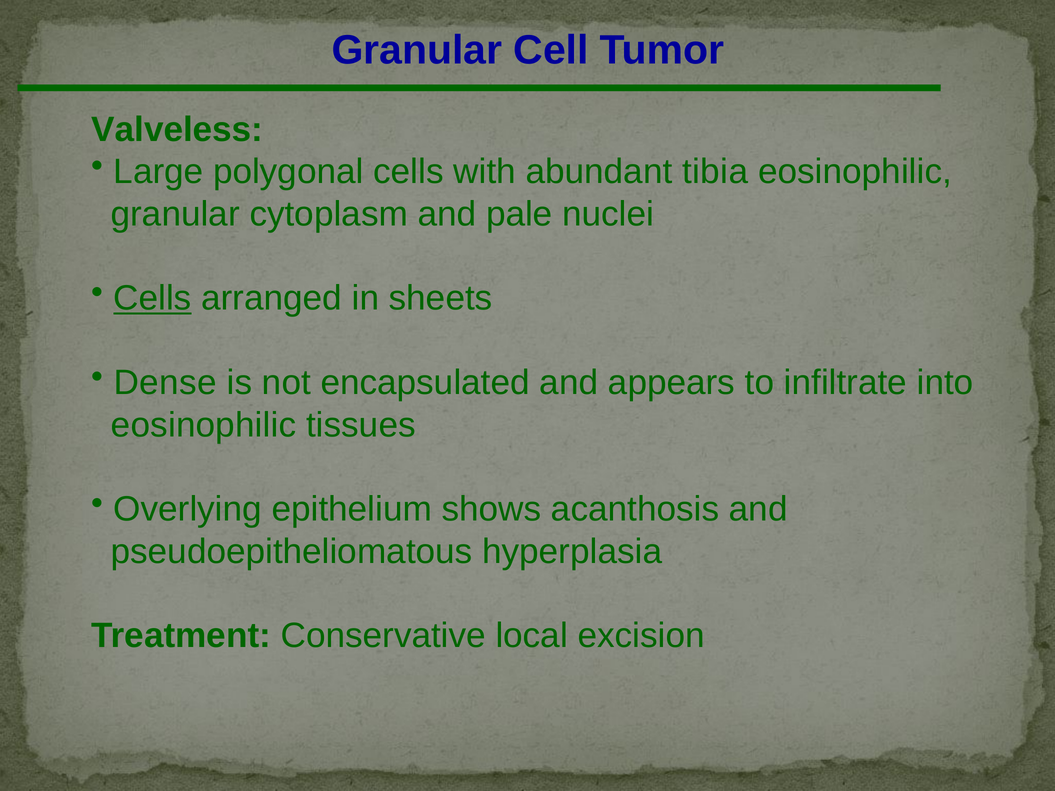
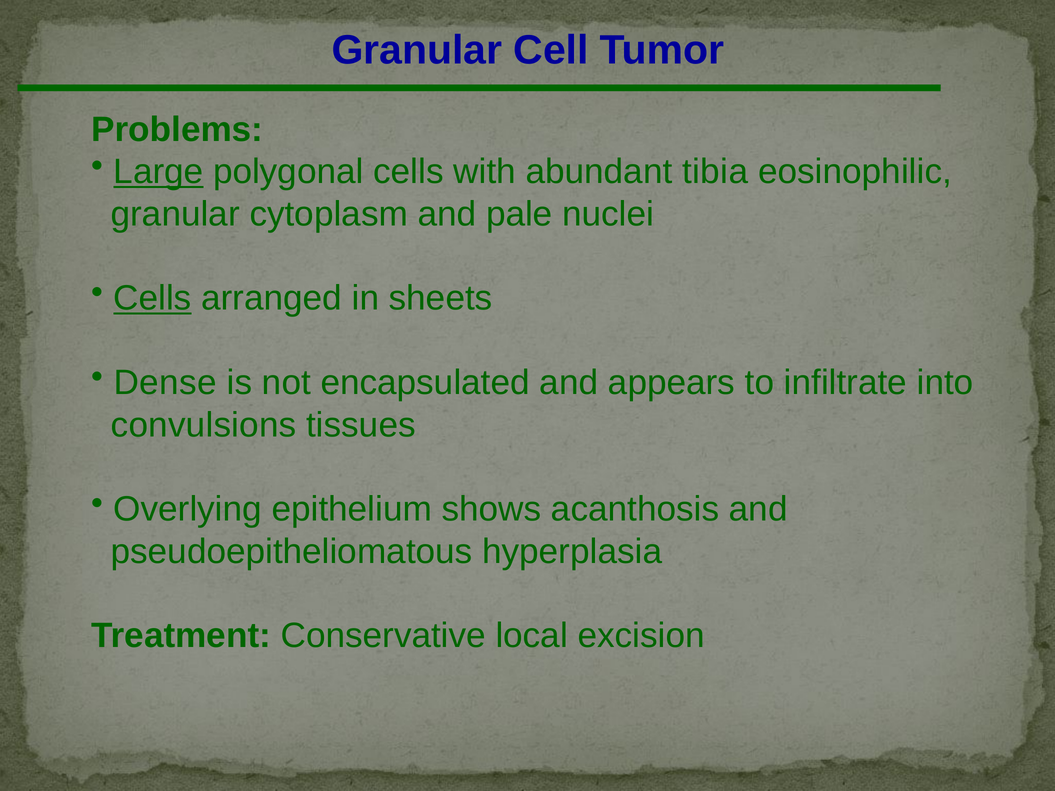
Valveless: Valveless -> Problems (177, 130)
Large underline: none -> present (158, 172)
eosinophilic: eosinophilic -> convulsions (204, 425)
